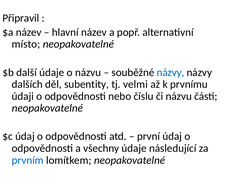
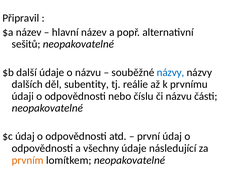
místo: místo -> sešitů (26, 44)
velmi: velmi -> reálie (136, 84)
prvním colour: blue -> orange (28, 160)
